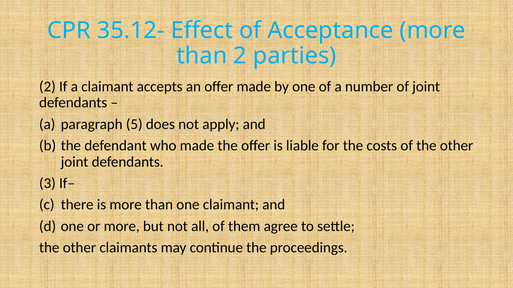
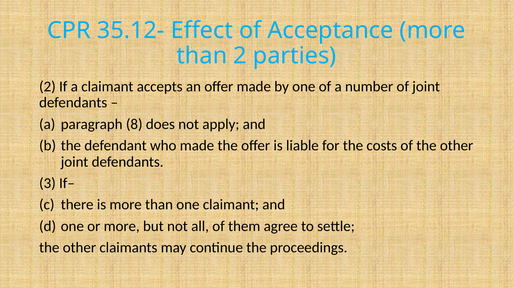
5: 5 -> 8 (134, 124)
